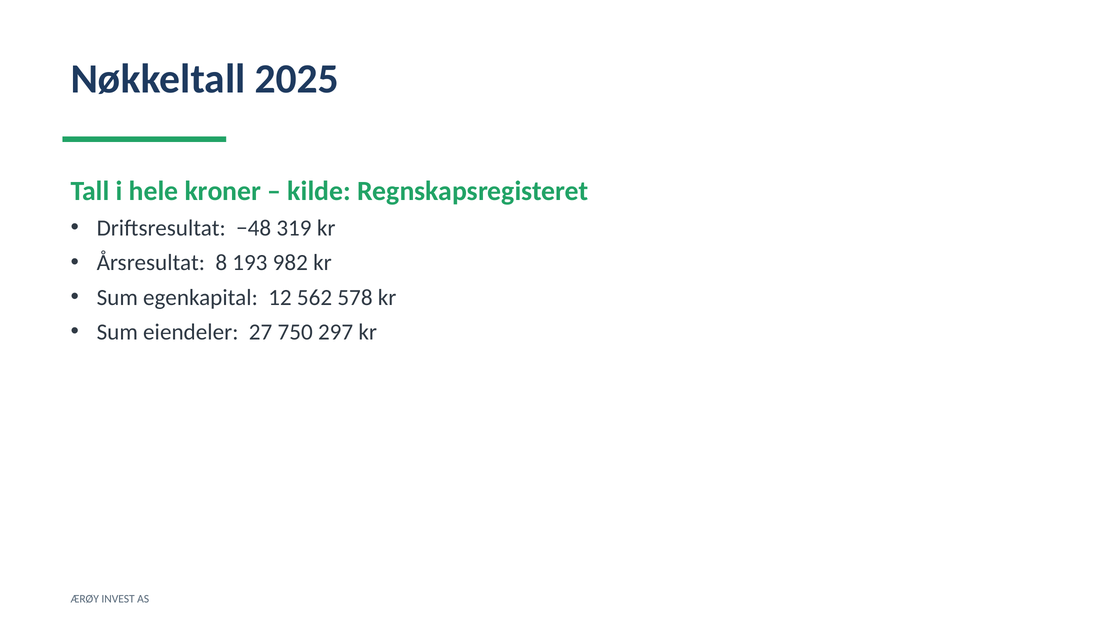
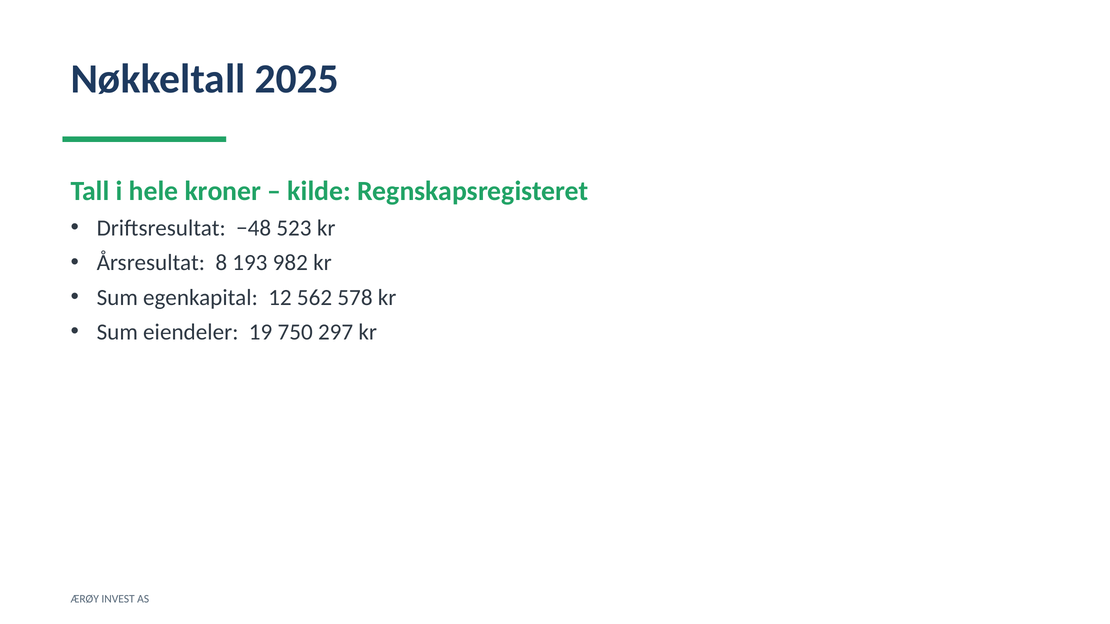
319: 319 -> 523 (294, 228)
27: 27 -> 19 (261, 332)
